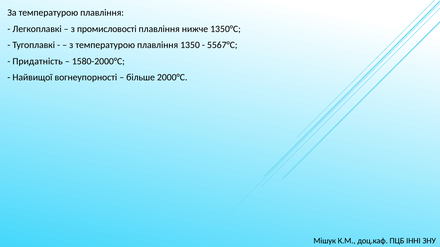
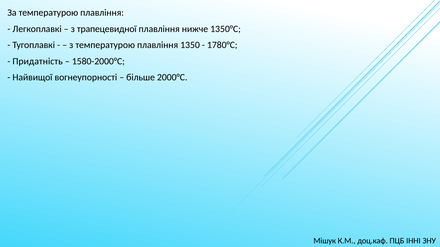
промисловості: промисловості -> трапецевидної (107, 29)
5567°С: 5567°С -> 1780°С (222, 45)
